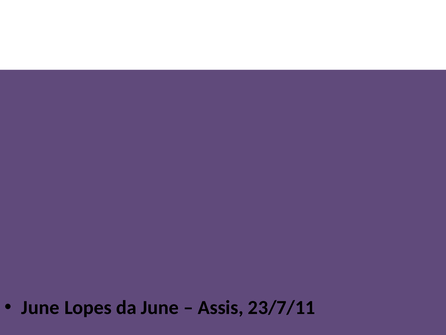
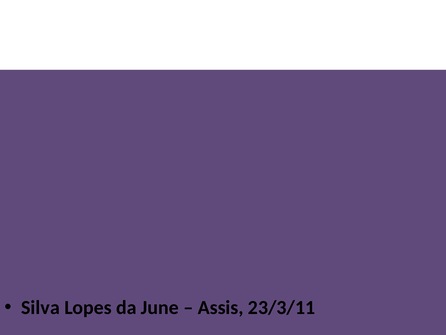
June: June -> Silva (40, 307)
23/7/11: 23/7/11 -> 23/3/11 (282, 307)
